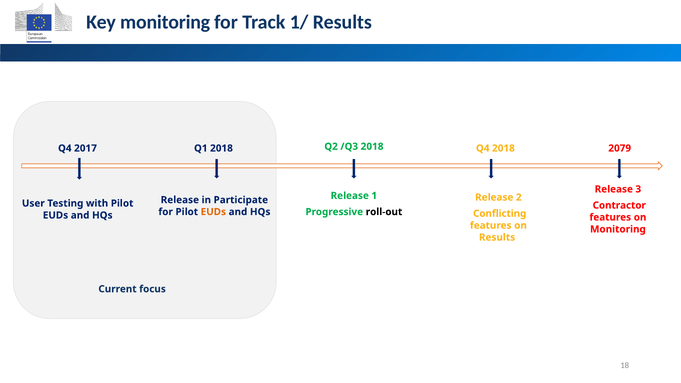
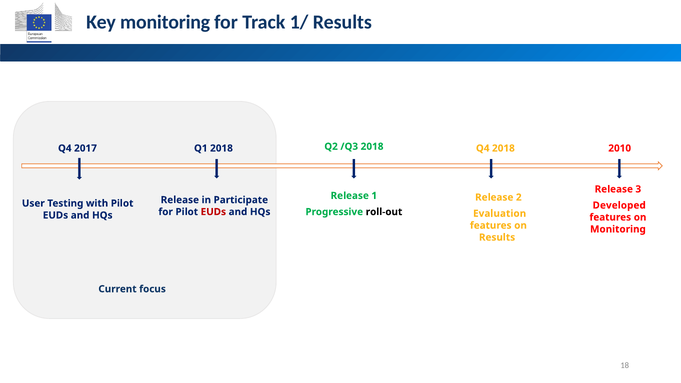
2079: 2079 -> 2010 (620, 148)
Contractor: Contractor -> Developed (619, 205)
EUDs colour: orange -> red (213, 212)
Conflicting: Conflicting -> Evaluation (500, 214)
